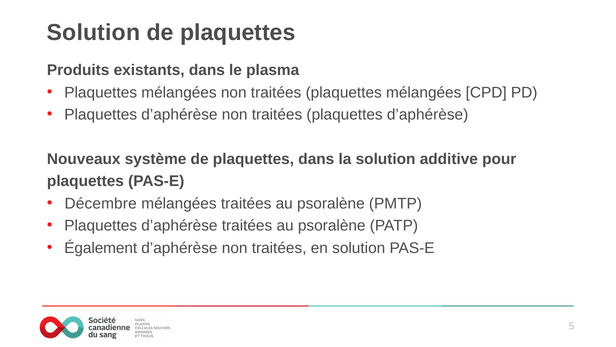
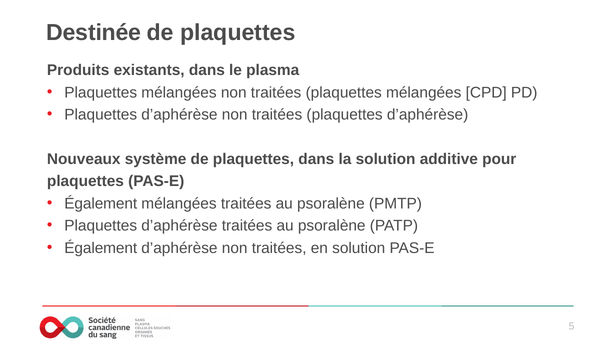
Solution: Solution -> Destinée (94, 33)
Décembre: Décembre -> Également (101, 203)
